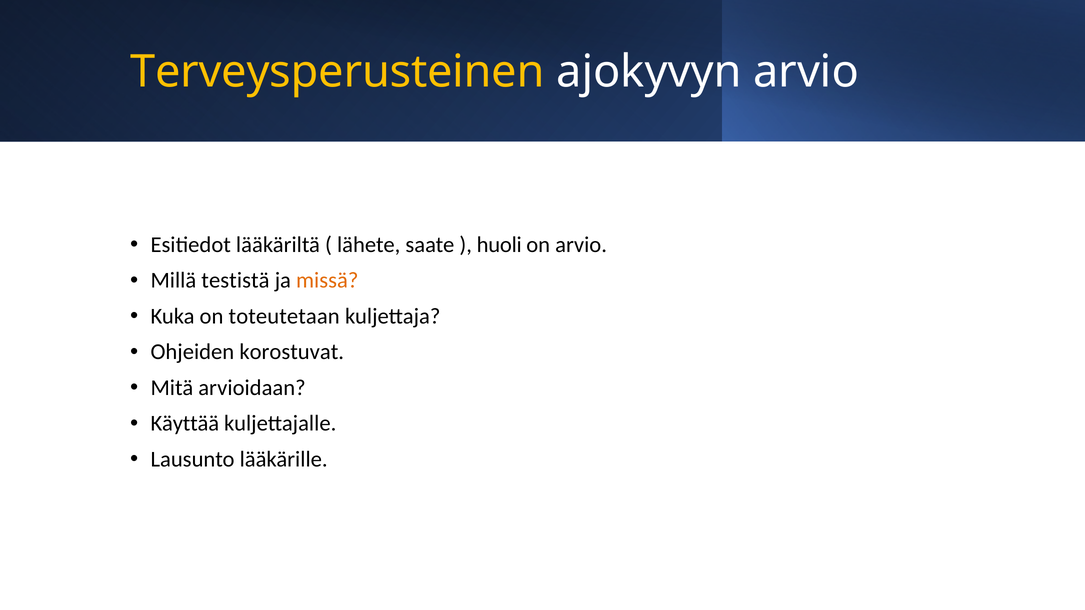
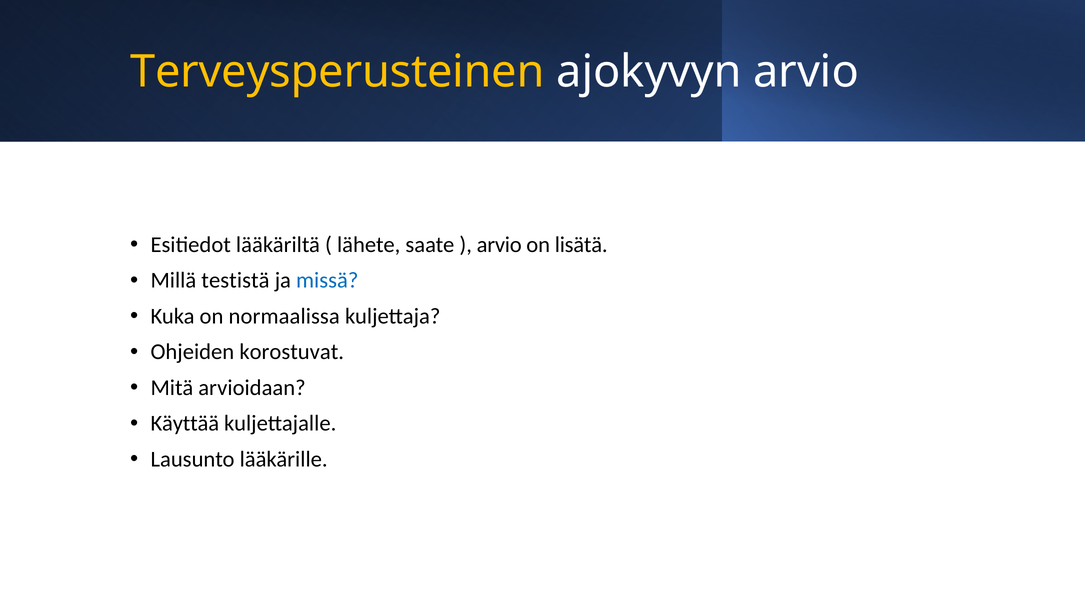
huoli: huoli -> arvio (499, 245)
on arvio: arvio -> lisätä (581, 245)
missä colour: orange -> blue (327, 281)
toteutetaan: toteutetaan -> normaalissa (284, 316)
